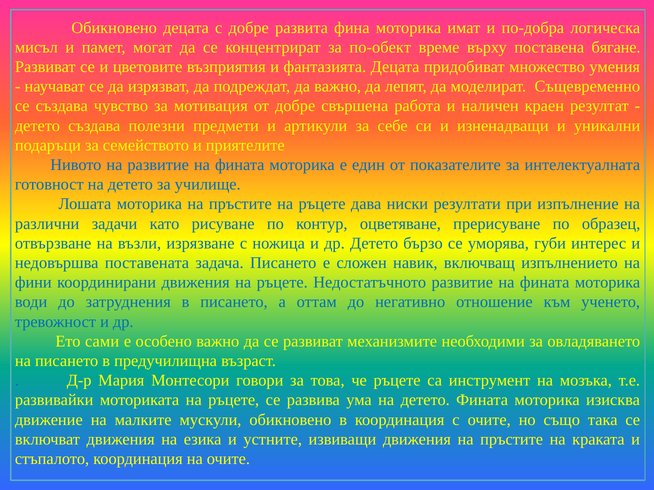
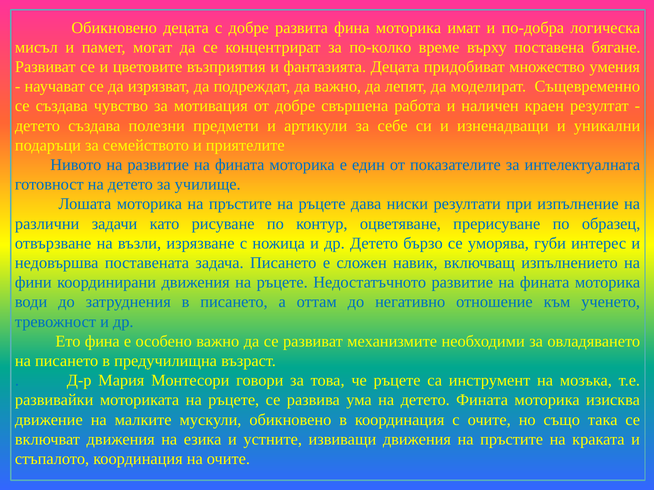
по-обект: по-обект -> по-колко (380, 47)
Ето сами: сами -> фина (102, 342)
